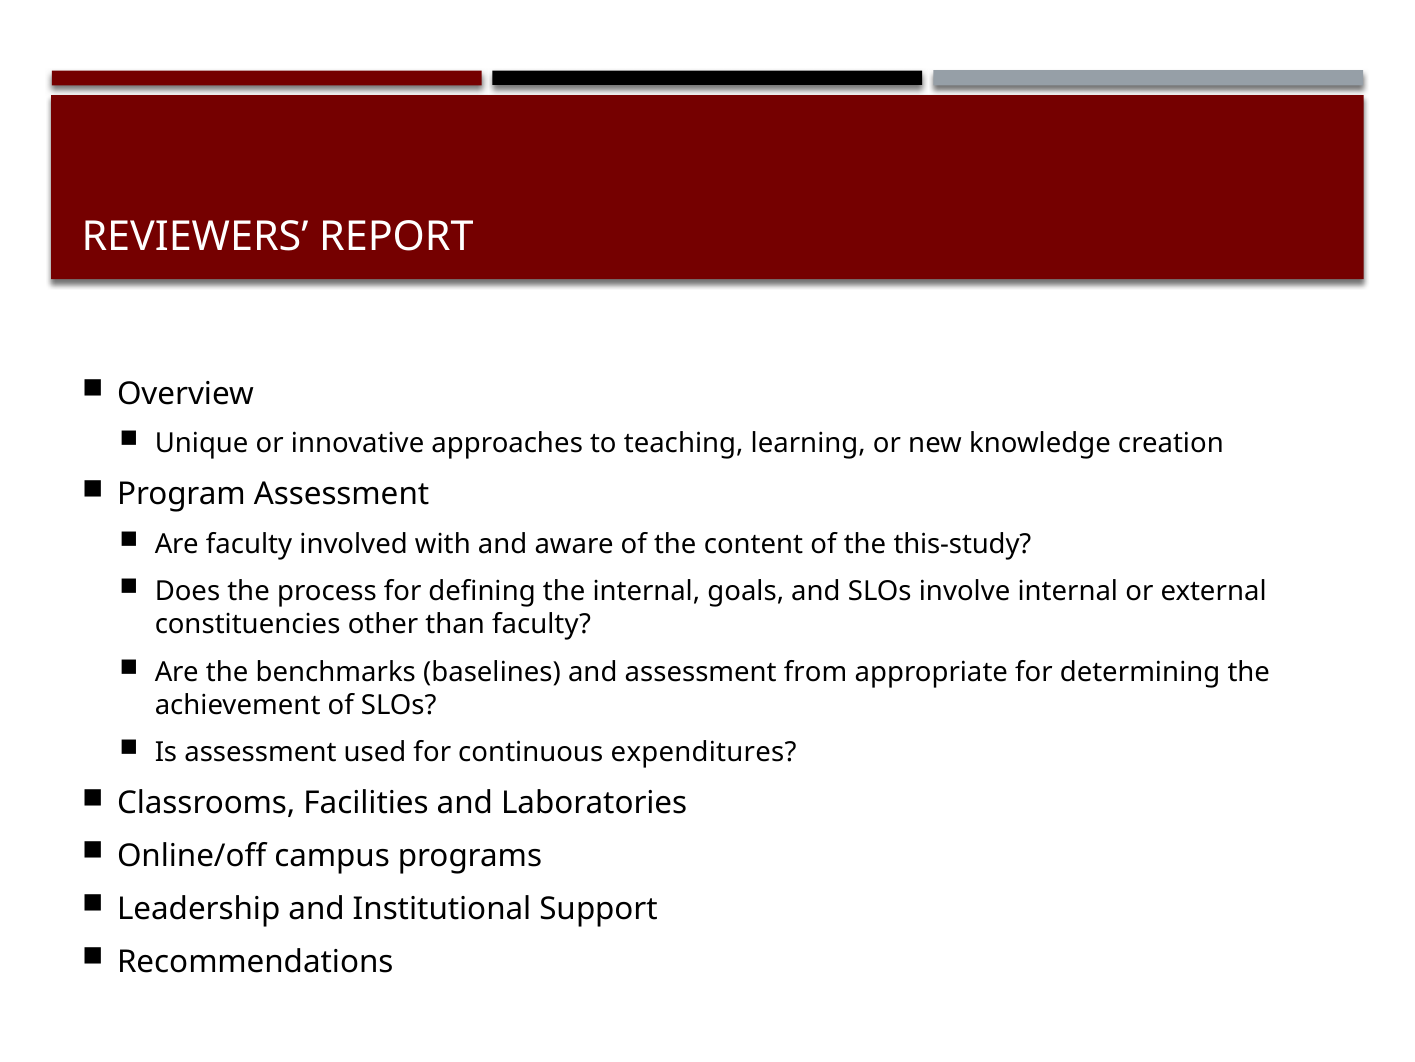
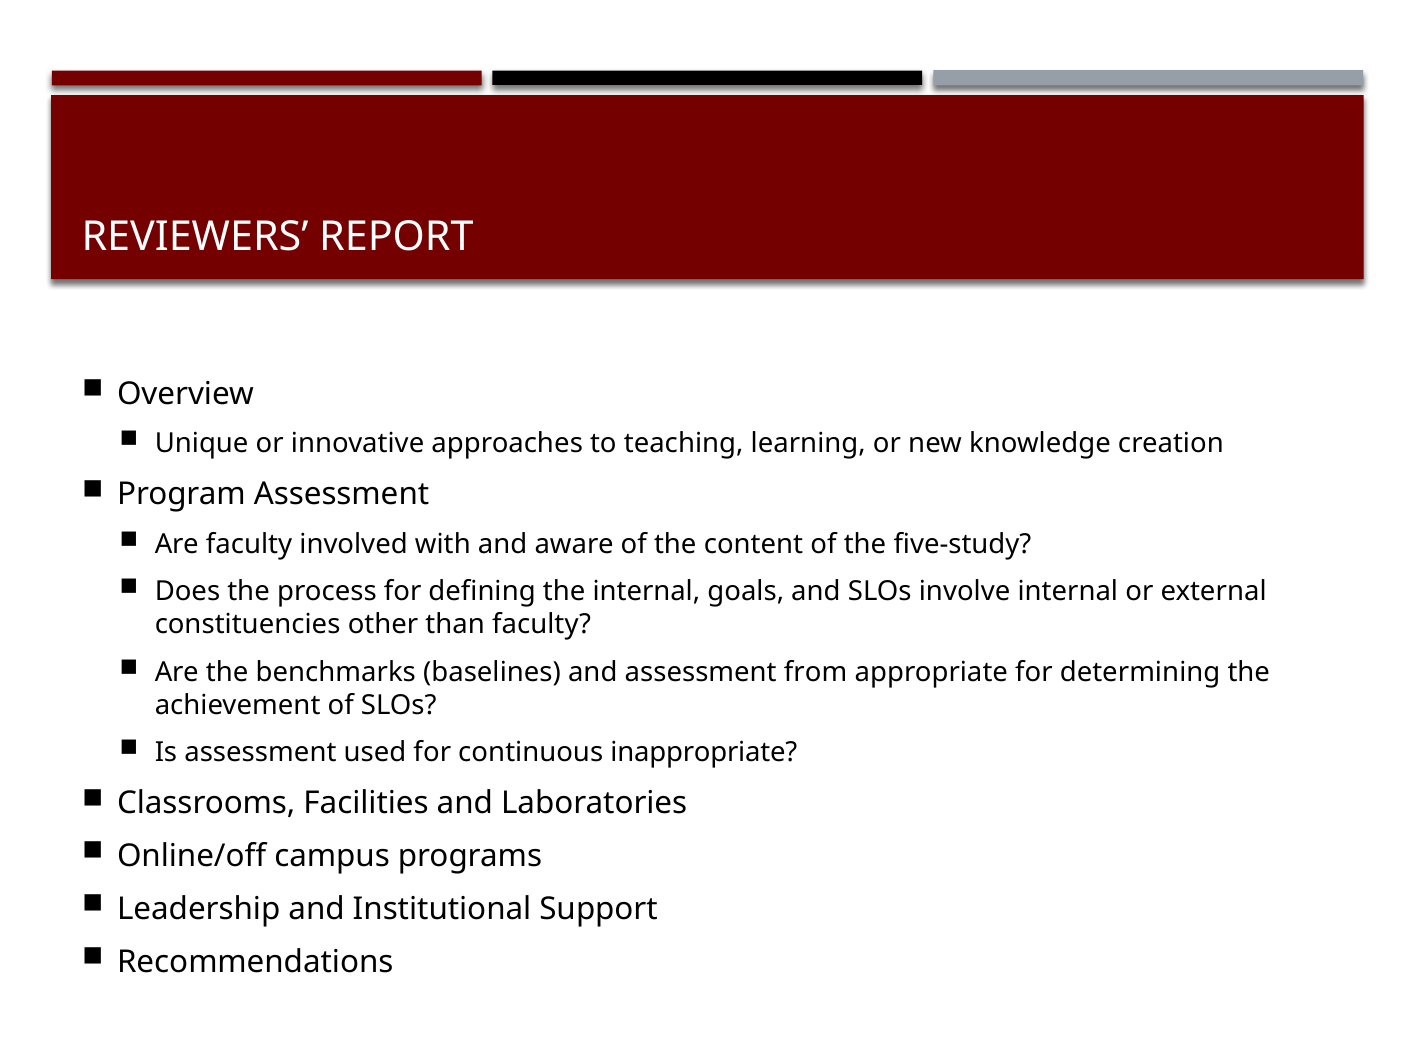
this-study: this-study -> five-study (962, 544)
expenditures: expenditures -> inappropriate (704, 752)
